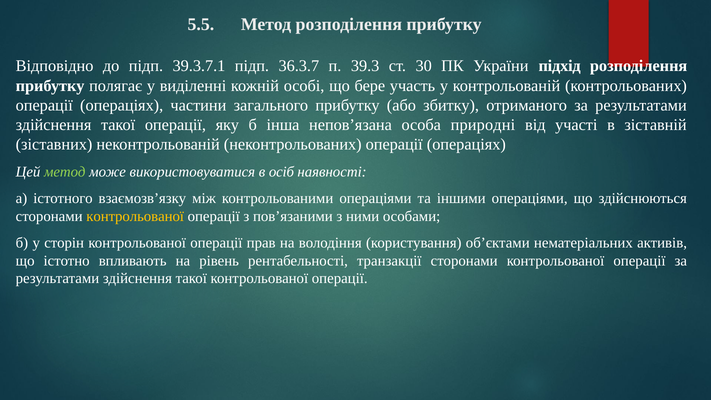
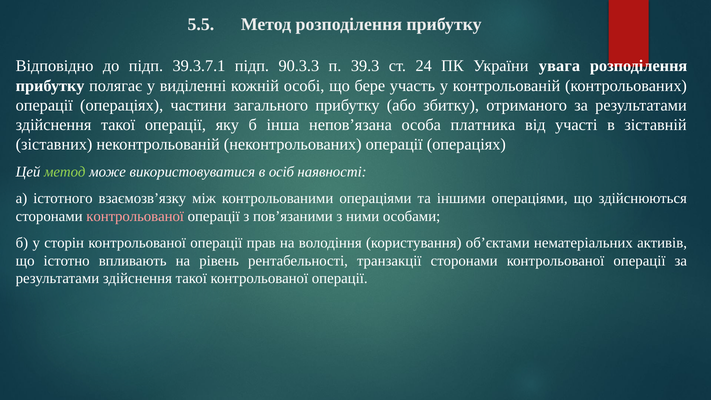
36.3.7: 36.3.7 -> 90.3.3 (299, 66)
30: 30 -> 24 (424, 66)
підхід: підхід -> увага (559, 66)
природні: природні -> платника (483, 125)
контрольованої colour: yellow -> pink (135, 216)
